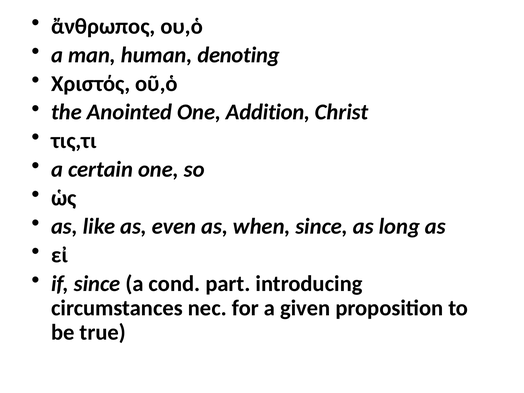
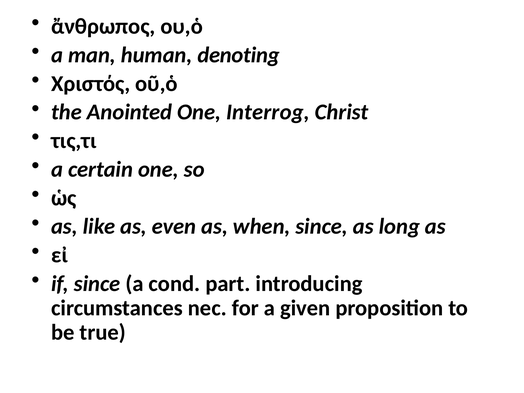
Addition: Addition -> Interrog (268, 112)
